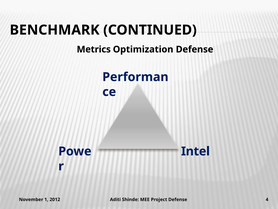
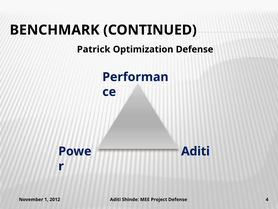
Metrics: Metrics -> Patrick (94, 49)
Intel: Intel -> Aditi (195, 151)
